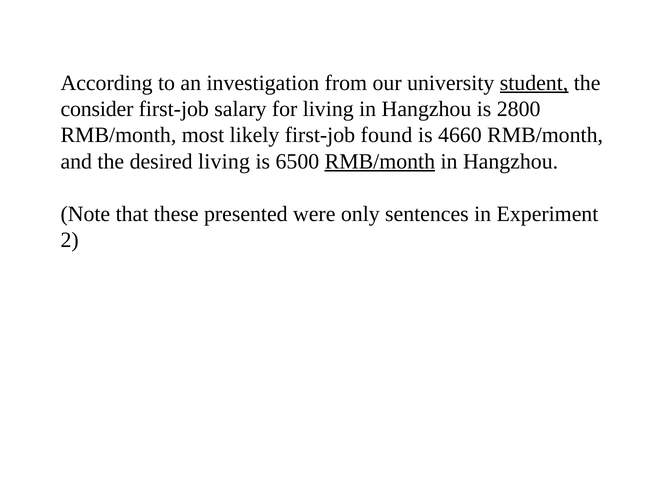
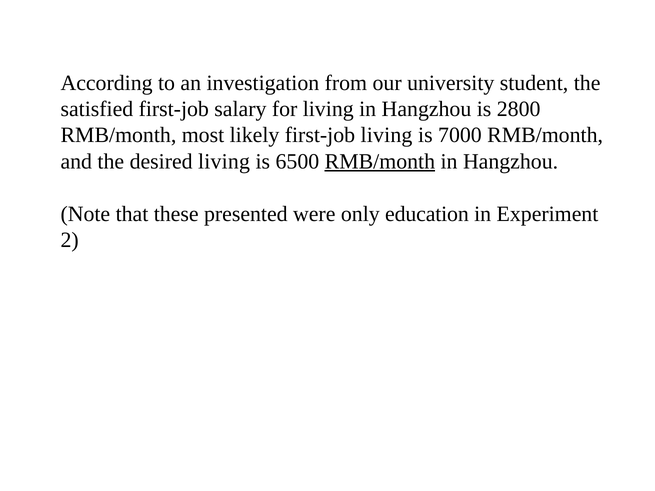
student underline: present -> none (534, 83)
consider: consider -> satisfied (97, 109)
first-job found: found -> living (386, 135)
4660: 4660 -> 7000 (460, 135)
sentences: sentences -> education (427, 214)
